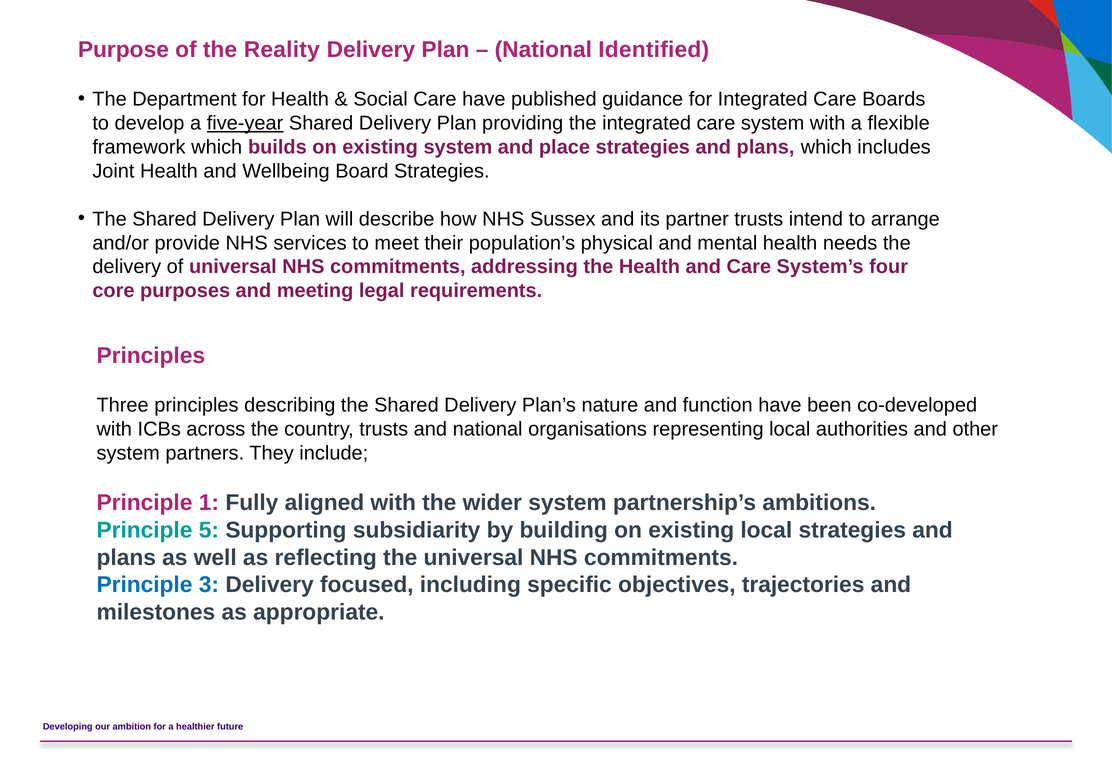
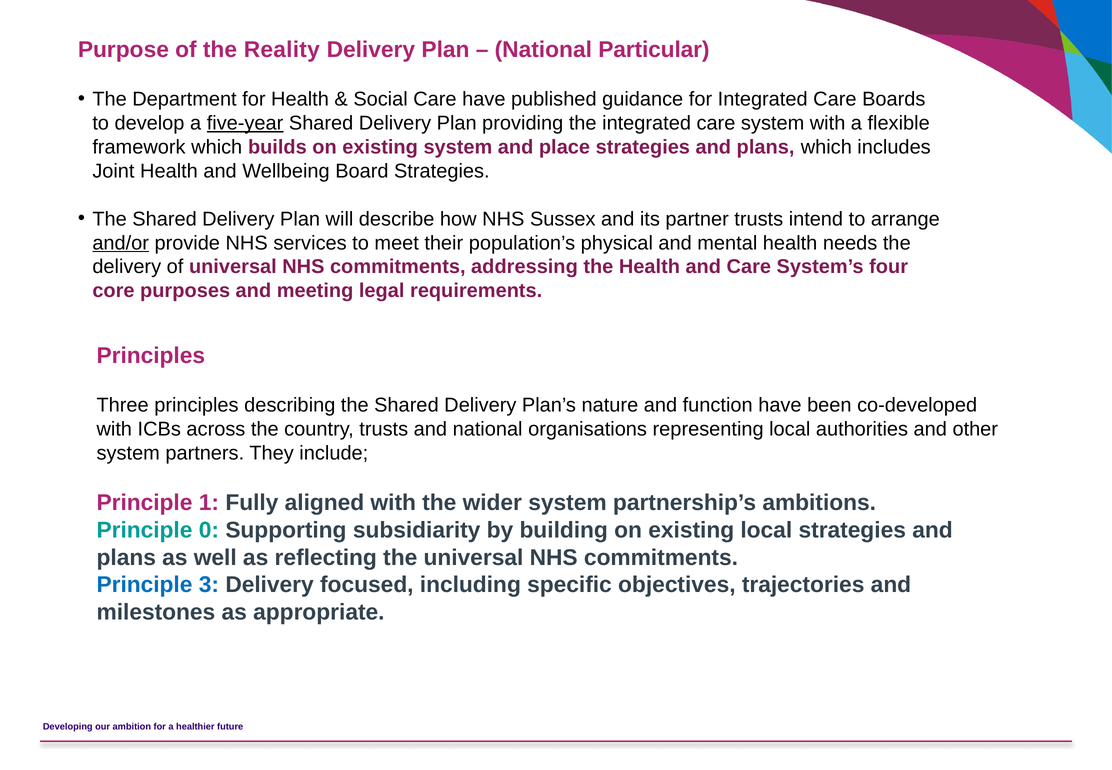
Identified: Identified -> Particular (654, 50)
and/or underline: none -> present (121, 243)
5: 5 -> 0 (209, 530)
